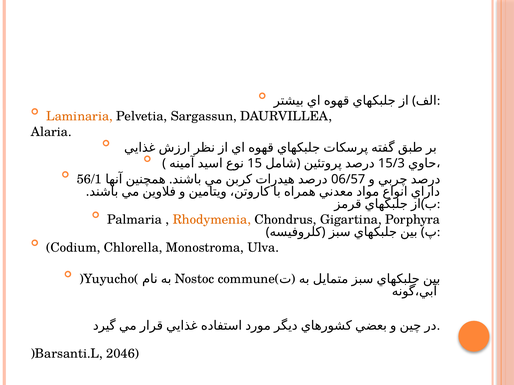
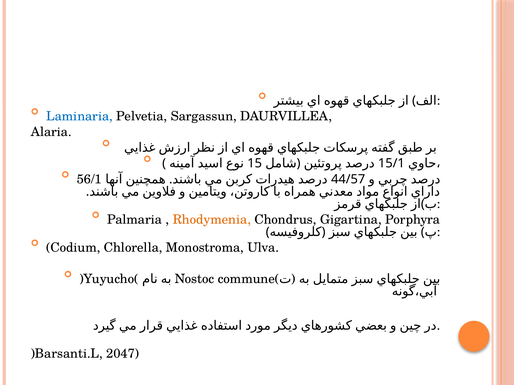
Laminaria colour: orange -> blue (79, 116)
15/3: 15/3 -> 15/1 (391, 164)
06/57: 06/57 -> 44/57 (348, 179)
2046: 2046 -> 2047 (123, 354)
